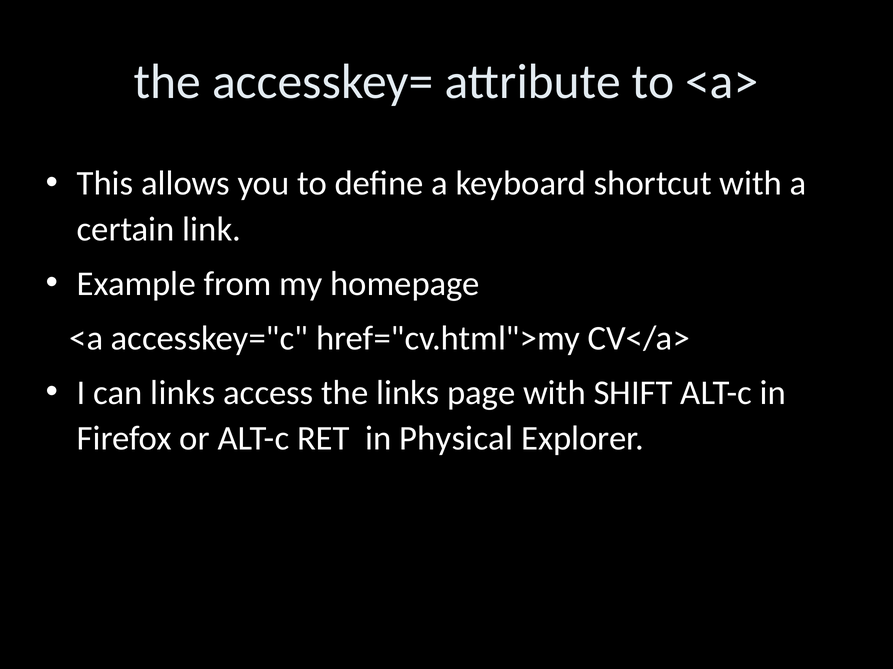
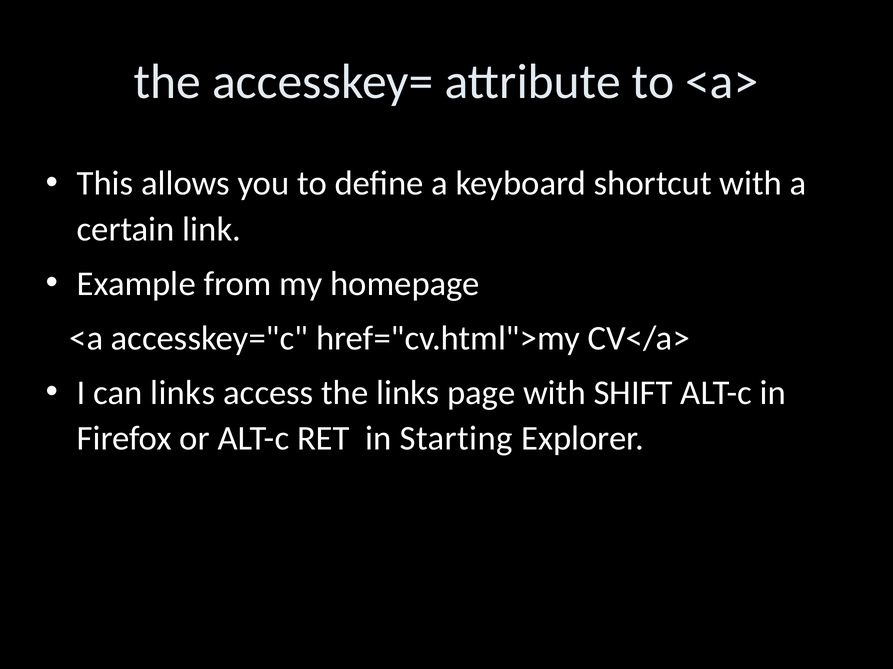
Physical: Physical -> Starting (456, 439)
